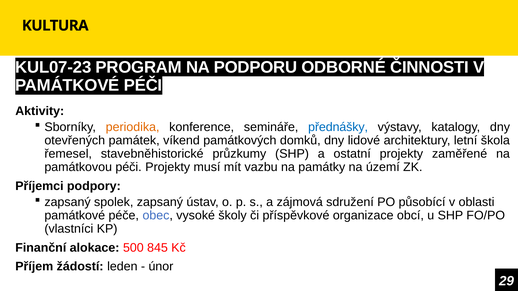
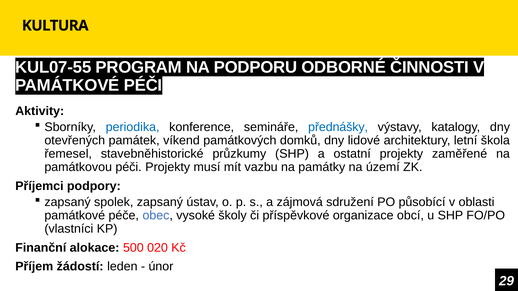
KUL07-23: KUL07-23 -> KUL07-55 (53, 67)
periodika colour: orange -> blue (133, 127)
845: 845 -> 020 (157, 248)
